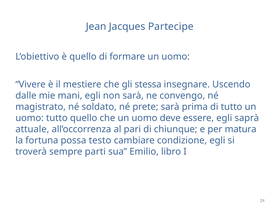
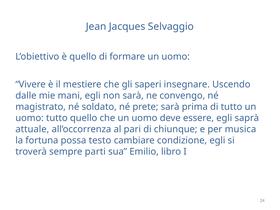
Partecipe: Partecipe -> Selvaggio (171, 27)
stessa: stessa -> saperi (148, 85)
matura: matura -> musica (241, 129)
